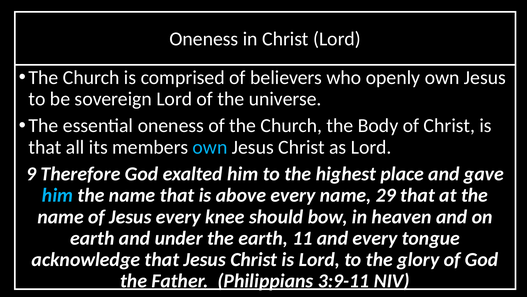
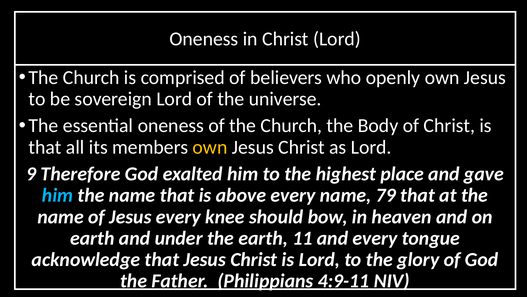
own colour: light blue -> yellow (210, 147)
29: 29 -> 79 (386, 195)
3:9-11: 3:9-11 -> 4:9-11 (344, 280)
